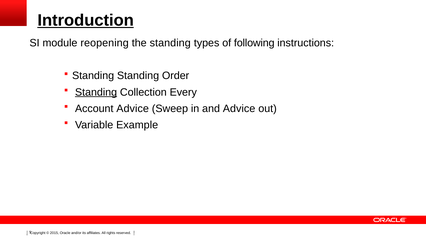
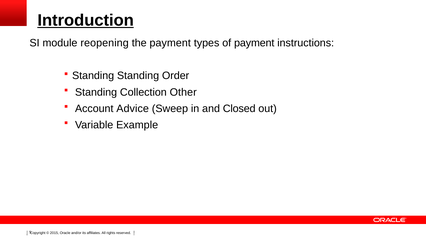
the standing: standing -> payment (170, 43)
of following: following -> payment (254, 43)
Standing underline: present -> none (96, 92)
Every: Every -> Other (183, 92)
and Advice: Advice -> Closed (239, 108)
